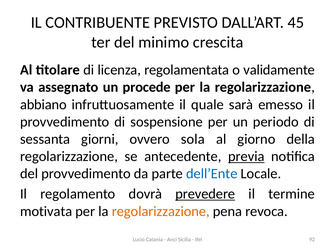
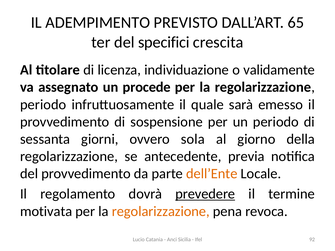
CONTRIBUENTE: CONTRIBUENTE -> ADEMPIMENTO (98, 23)
45: 45 -> 65 (296, 23)
minimo: minimo -> specifici (164, 42)
regolamentata: regolamentata -> individuazione (187, 70)
abbiano: abbiano -> periodo (43, 105)
previa underline: present -> none (246, 157)
dell’Ente colour: blue -> orange (212, 174)
